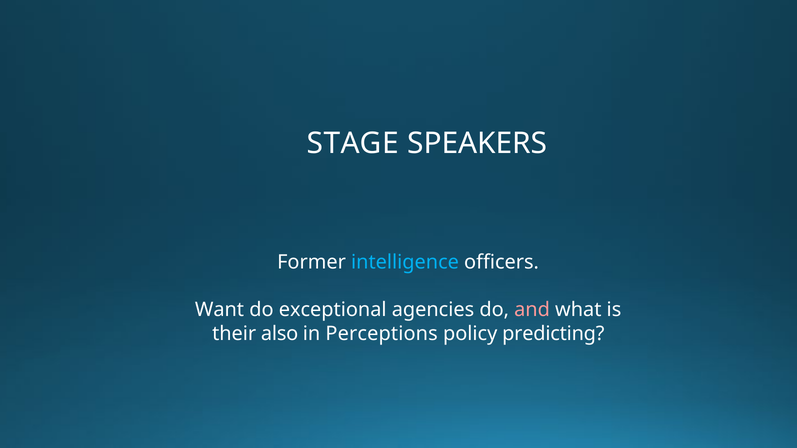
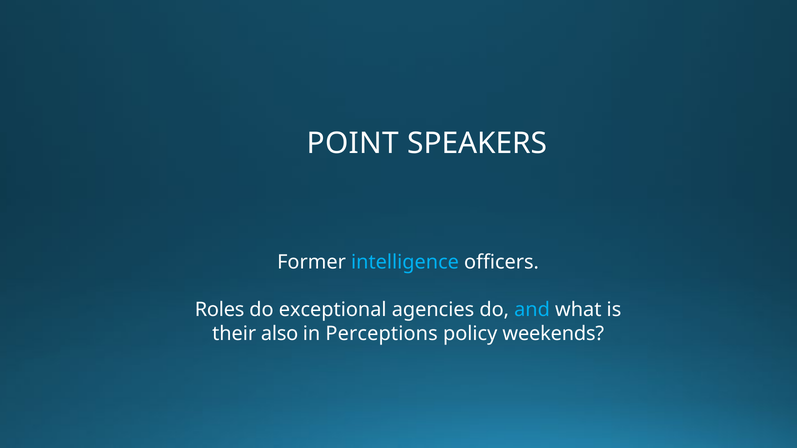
STAGE: STAGE -> POINT (353, 144)
Want: Want -> Roles (220, 310)
and colour: pink -> light blue (532, 310)
predicting: predicting -> weekends (553, 334)
